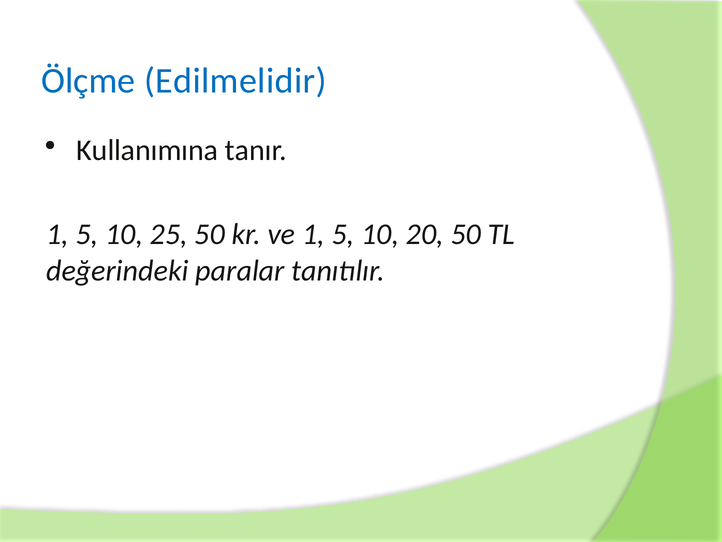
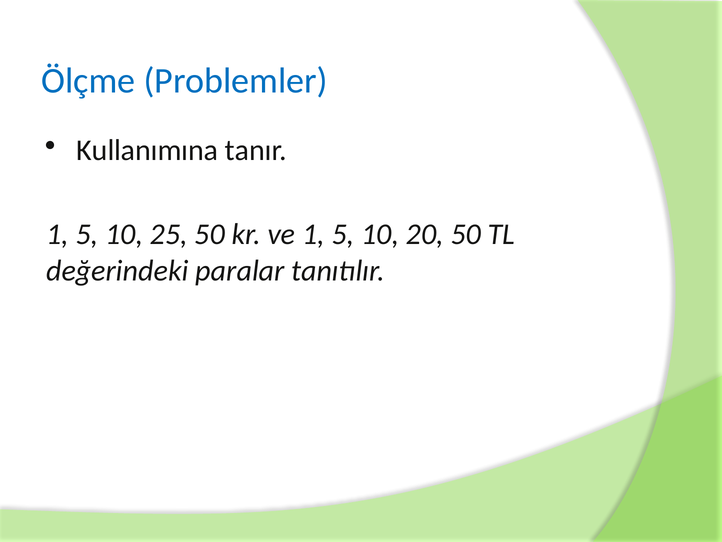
Edilmelidir: Edilmelidir -> Problemler (236, 81)
